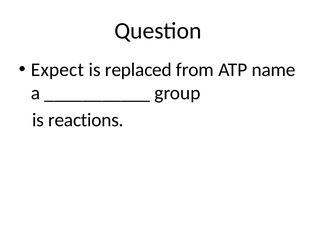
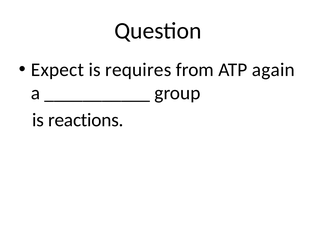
replaced: replaced -> requires (138, 70)
name: name -> again (273, 70)
